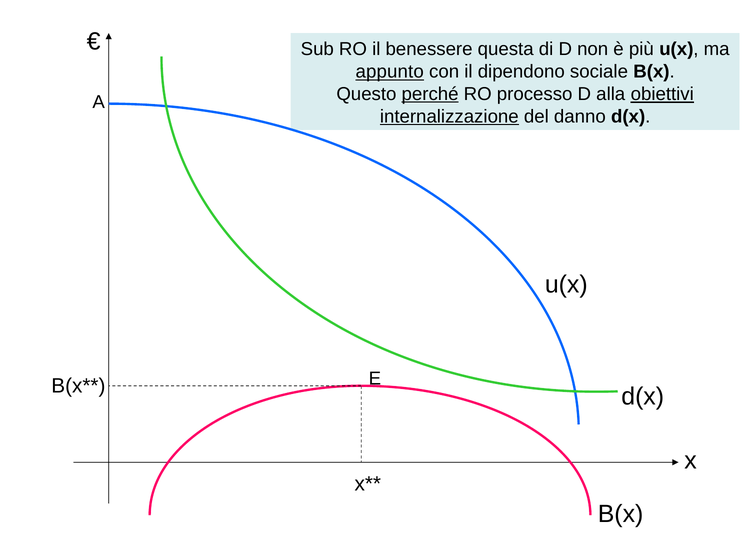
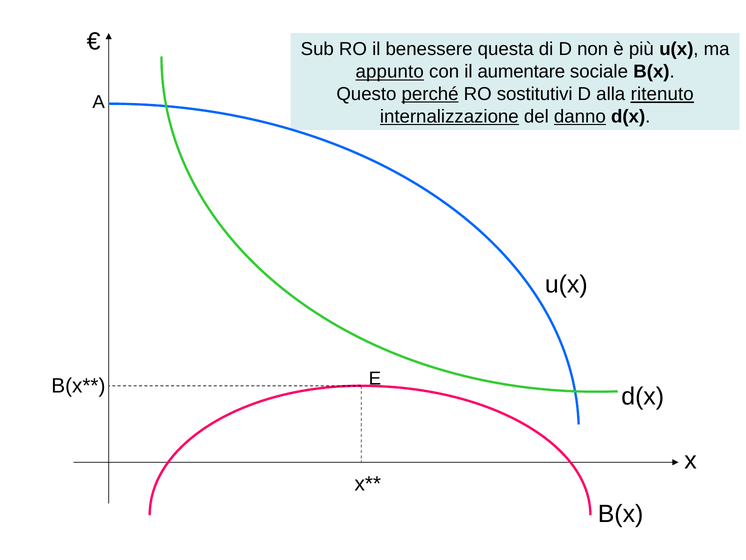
dipendono: dipendono -> aumentare (521, 72)
processo: processo -> sostitutivi (535, 94)
obiettivi: obiettivi -> ritenuto (662, 94)
danno underline: none -> present (580, 116)
